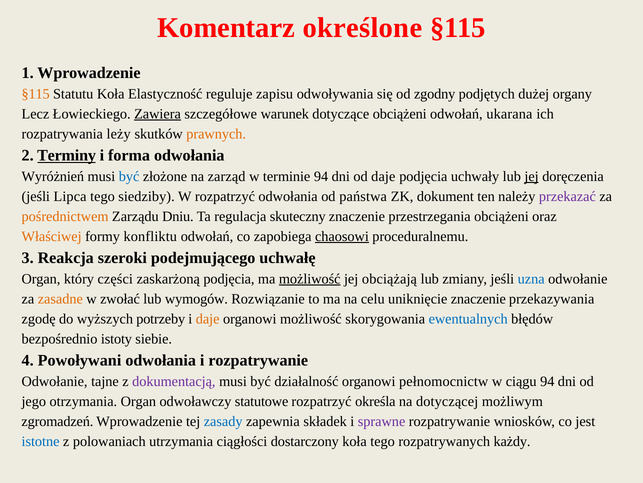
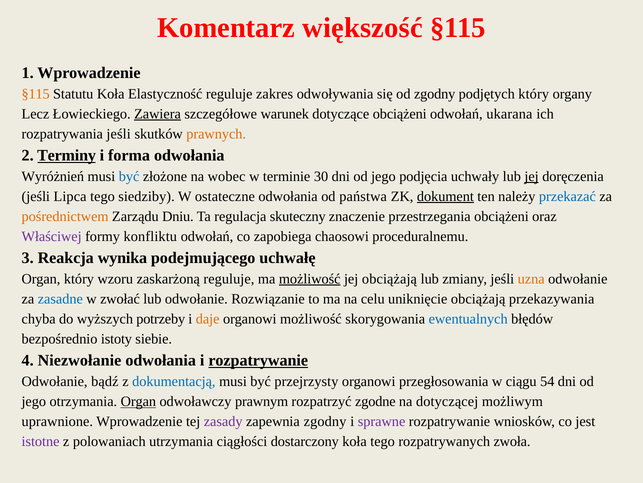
określone: określone -> większość (362, 28)
zapisu: zapisu -> zakres (275, 94)
podjętych dużej: dużej -> który (534, 94)
rozpatrywania leży: leży -> jeśli (119, 134)
zarząd: zarząd -> wobec (227, 176)
terminie 94: 94 -> 30 (321, 176)
daje: daje -> jego (383, 176)
W rozpatrzyć: rozpatrzyć -> ostateczne (225, 196)
dokument underline: none -> present (445, 196)
przekazać colour: purple -> blue (567, 196)
Właściwej colour: orange -> purple (52, 236)
chaosowi underline: present -> none (342, 236)
szeroki: szeroki -> wynika (122, 258)
części: części -> wzoru (115, 279)
zaskarżoną podjęcia: podjęcia -> reguluje (229, 279)
uzna colour: blue -> orange (531, 279)
zasadne colour: orange -> blue (60, 299)
lub wymogów: wymogów -> odwołanie (196, 299)
uniknięcie znaczenie: znaczenie -> obciążają (478, 299)
zgodę: zgodę -> chyba (39, 319)
Powoływani: Powoływani -> Niezwołanie (79, 360)
rozpatrywanie underline: none -> present (258, 360)
tajne: tajne -> bądź (105, 381)
dokumentacją colour: purple -> blue (174, 381)
działalność: działalność -> przejrzysty (306, 381)
pełnomocnictw: pełnomocnictw -> przegłosowania (444, 381)
ciągu 94: 94 -> 54 (547, 381)
Organ underline: none -> present (138, 401)
statutowe: statutowe -> prawnym (262, 401)
określa: określa -> zgodne (375, 401)
zgromadzeń: zgromadzeń -> uprawnione (57, 421)
zasady colour: blue -> purple (223, 421)
zapewnia składek: składek -> zgodny (325, 421)
istotne colour: blue -> purple (41, 441)
każdy: każdy -> zwoła (512, 441)
